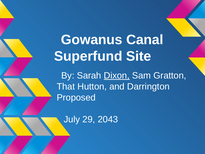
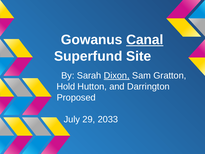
Canal underline: none -> present (145, 40)
That: That -> Hold (66, 86)
2043: 2043 -> 2033 (108, 119)
